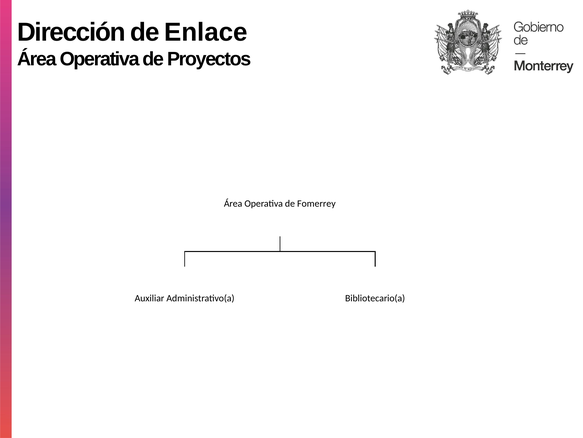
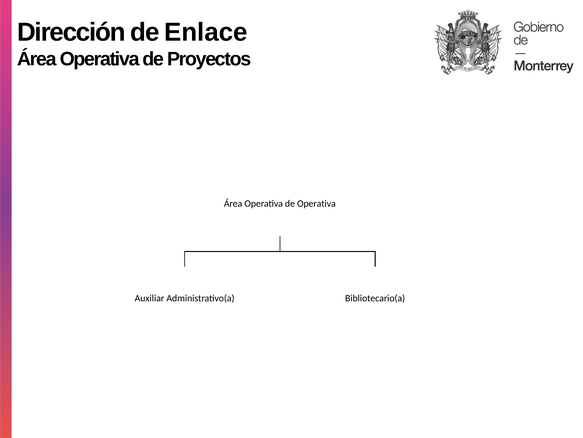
de Fomerrey: Fomerrey -> Operativa (316, 203)
